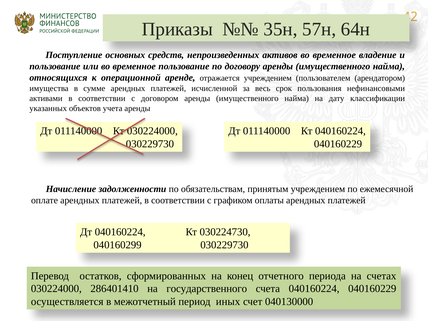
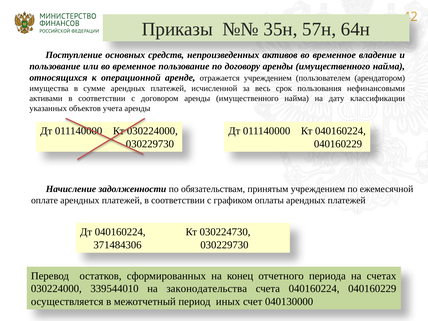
040160299: 040160299 -> 371484306 (118, 245)
286401410: 286401410 -> 339544010 (115, 289)
государственного: государственного -> законодательства (207, 289)
